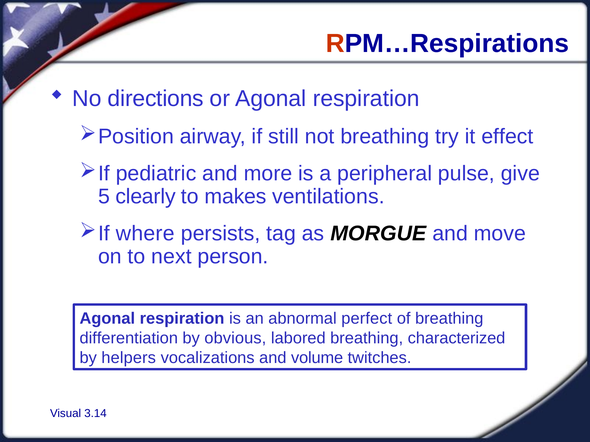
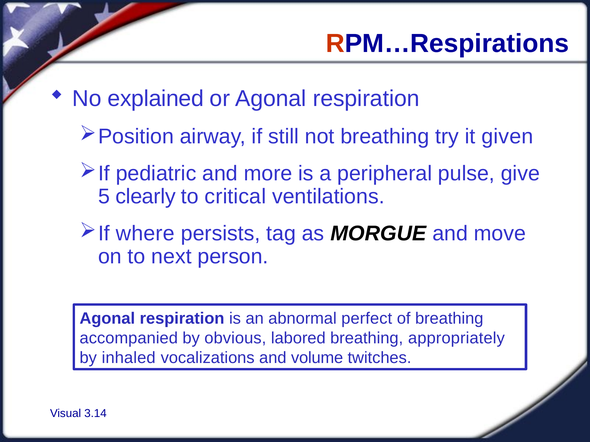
directions: directions -> explained (156, 99)
effect: effect -> given (507, 137)
makes: makes -> critical (235, 197)
differentiation: differentiation -> accompanied (129, 338)
characterized: characterized -> appropriately (456, 338)
helpers: helpers -> inhaled (129, 358)
